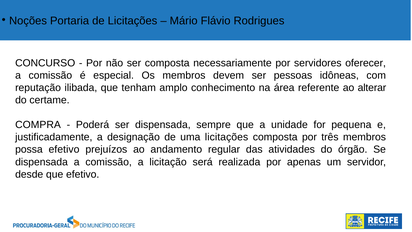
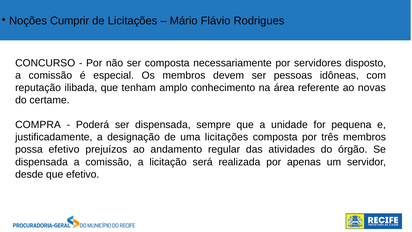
Portaria: Portaria -> Cumprir (70, 21)
oferecer: oferecer -> disposto (366, 63)
alterar: alterar -> novas (372, 88)
